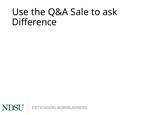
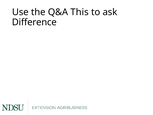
Sale: Sale -> This (80, 12)
